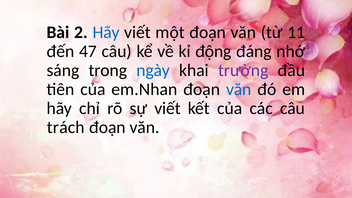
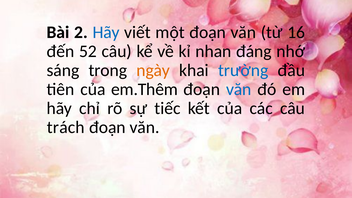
11: 11 -> 16 (296, 32)
47: 47 -> 52 (88, 51)
động: động -> nhan (213, 51)
ngày colour: blue -> orange (153, 70)
trường colour: purple -> blue (243, 70)
em.Nhan: em.Nhan -> em.Thêm (144, 89)
sự viết: viết -> tiếc (167, 108)
